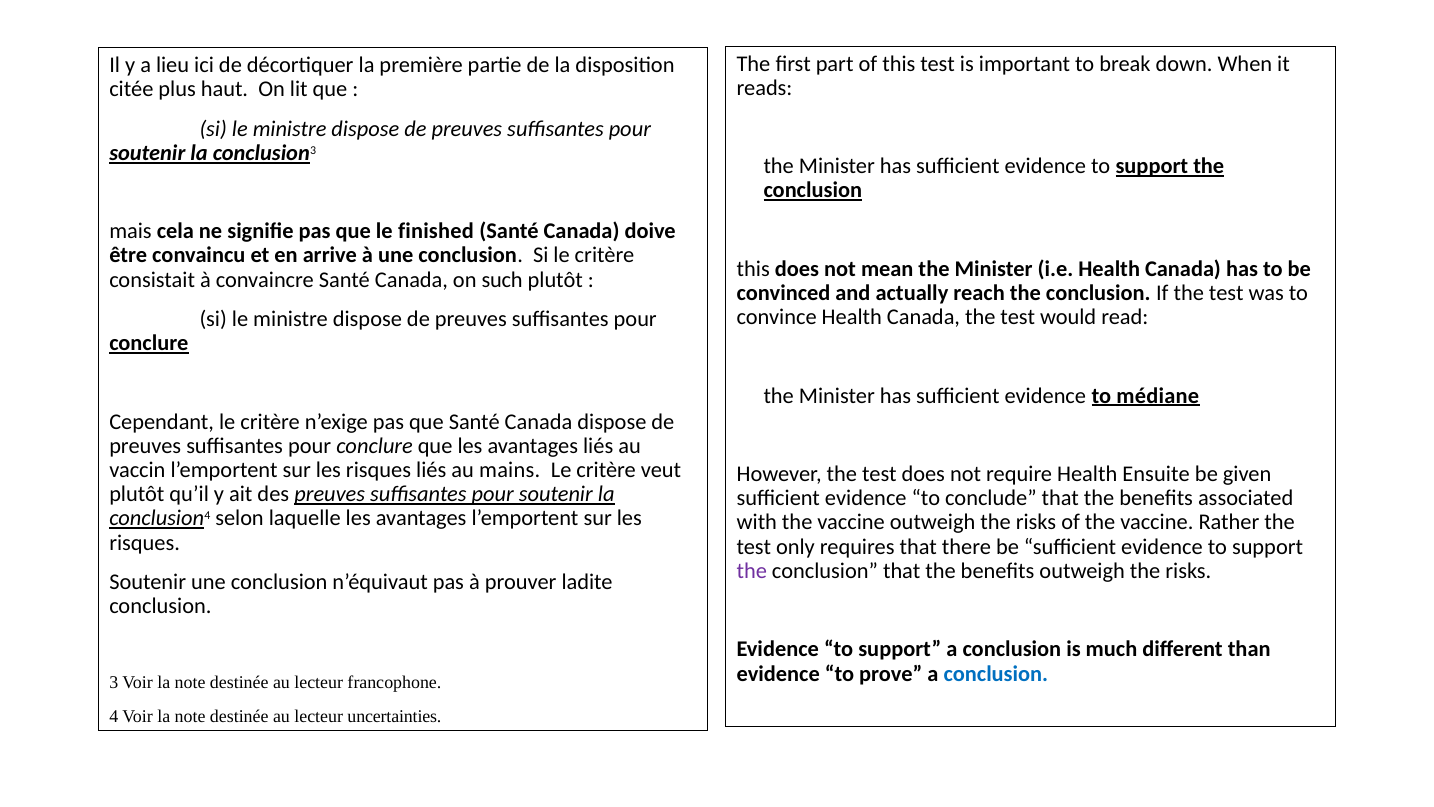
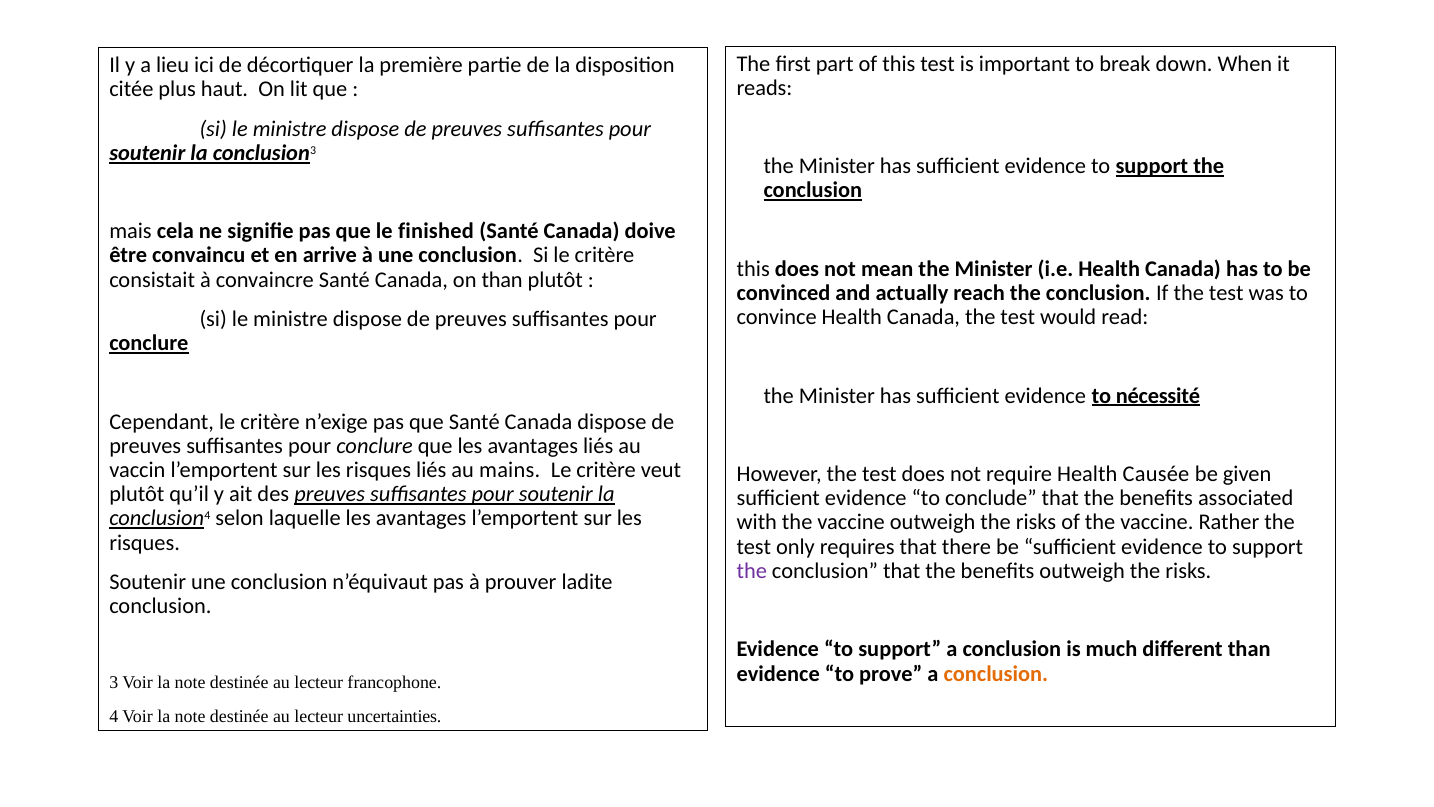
on such: such -> than (502, 280)
médiane: médiane -> nécessité (1158, 396)
Ensuite: Ensuite -> Causée (1156, 474)
conclusion colour: blue -> orange (996, 673)
